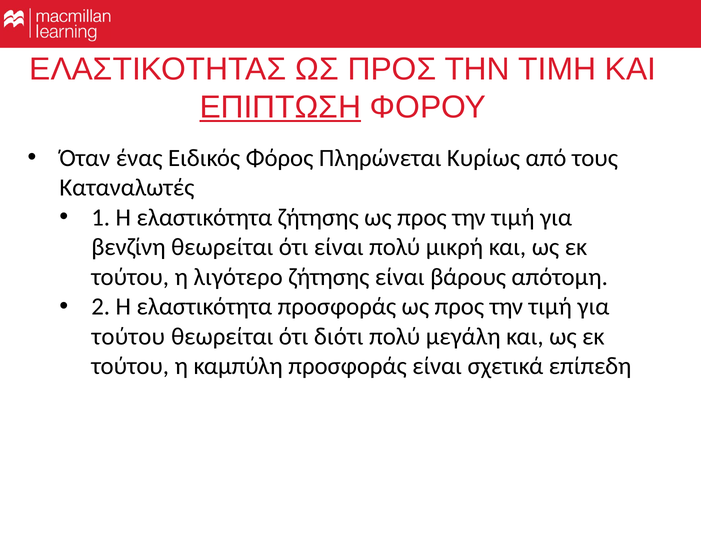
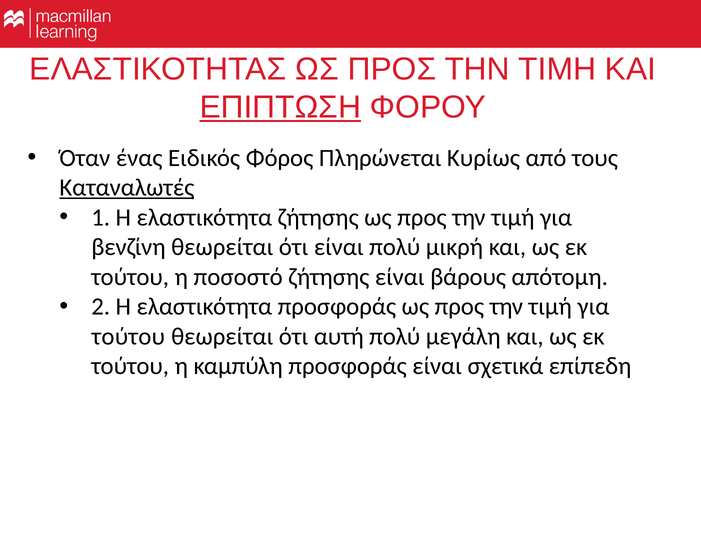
Καταναλωτές underline: none -> present (127, 188)
λιγότερο: λιγότερο -> ποσοστό (238, 277)
διότι: διότι -> αυτή (339, 336)
